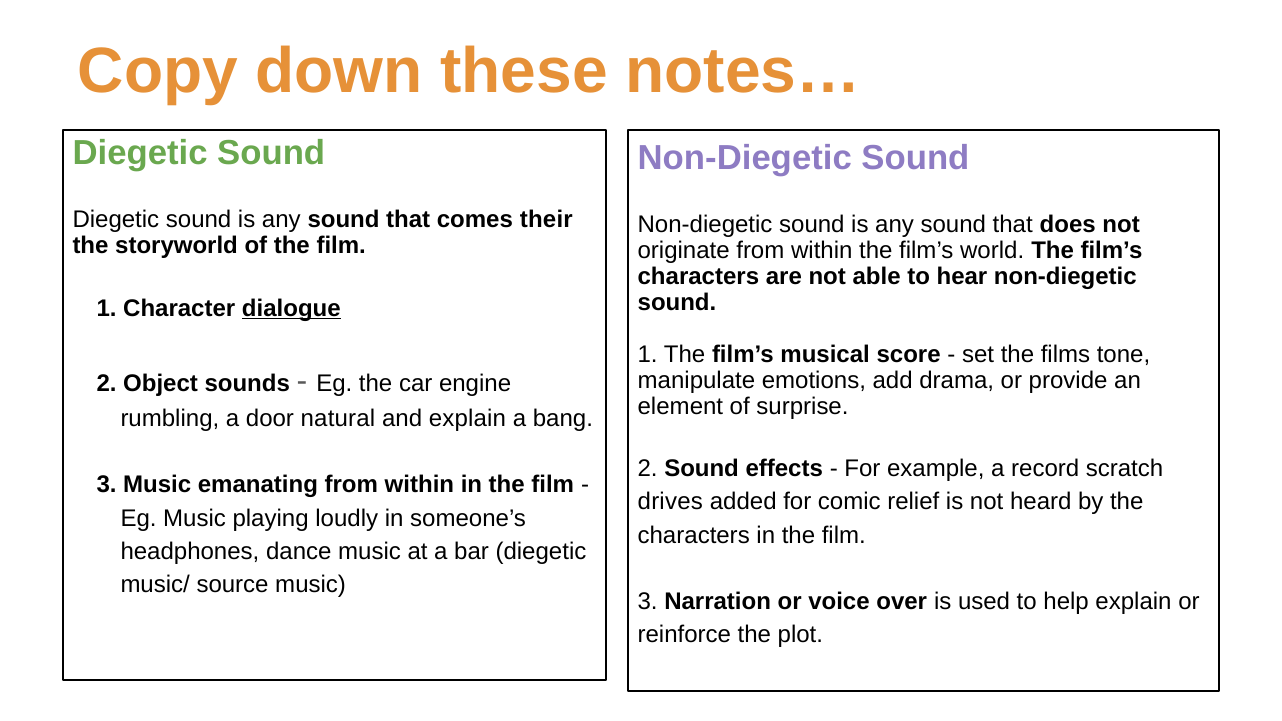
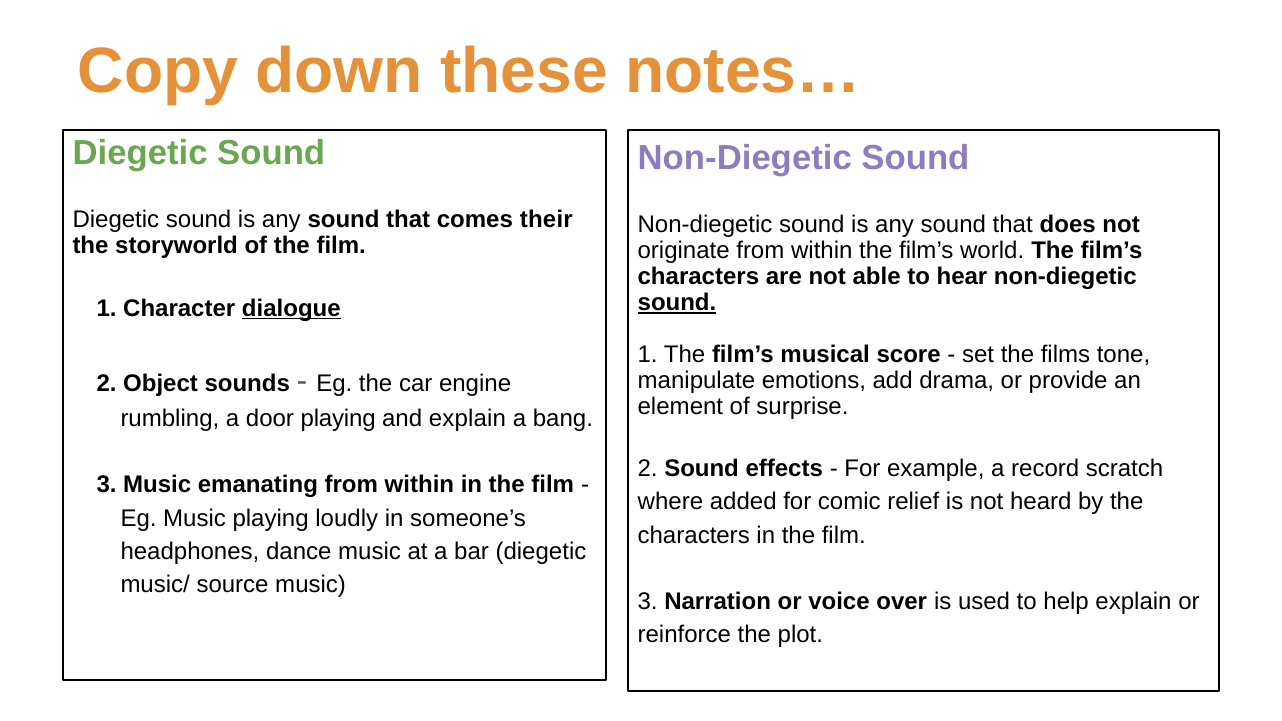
sound underline: none -> present (677, 303)
door natural: natural -> playing (338, 419)
drives: drives -> where (670, 502)
